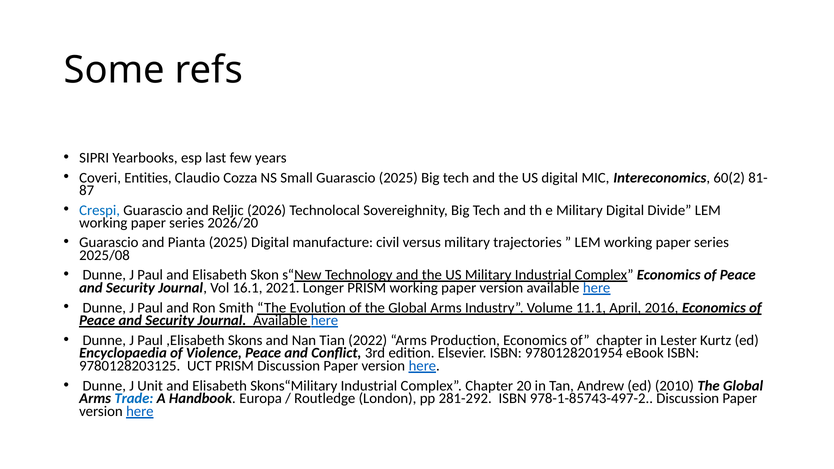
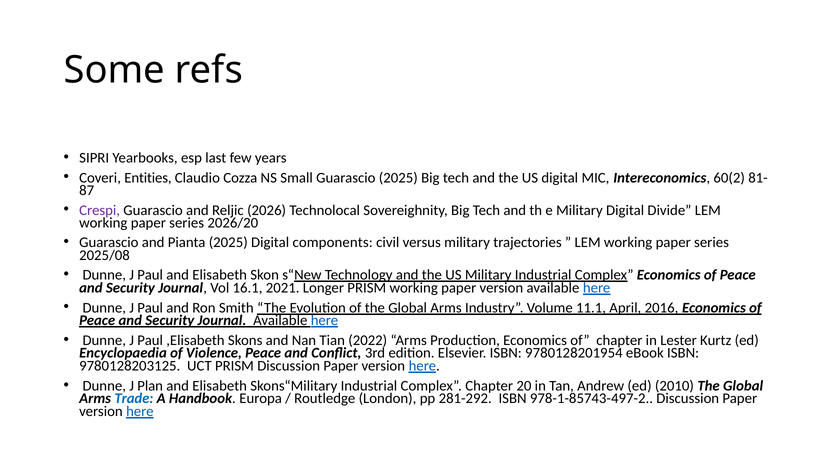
Crespi colour: blue -> purple (100, 210)
manufacture: manufacture -> components (333, 243)
Unit: Unit -> Plan (150, 386)
